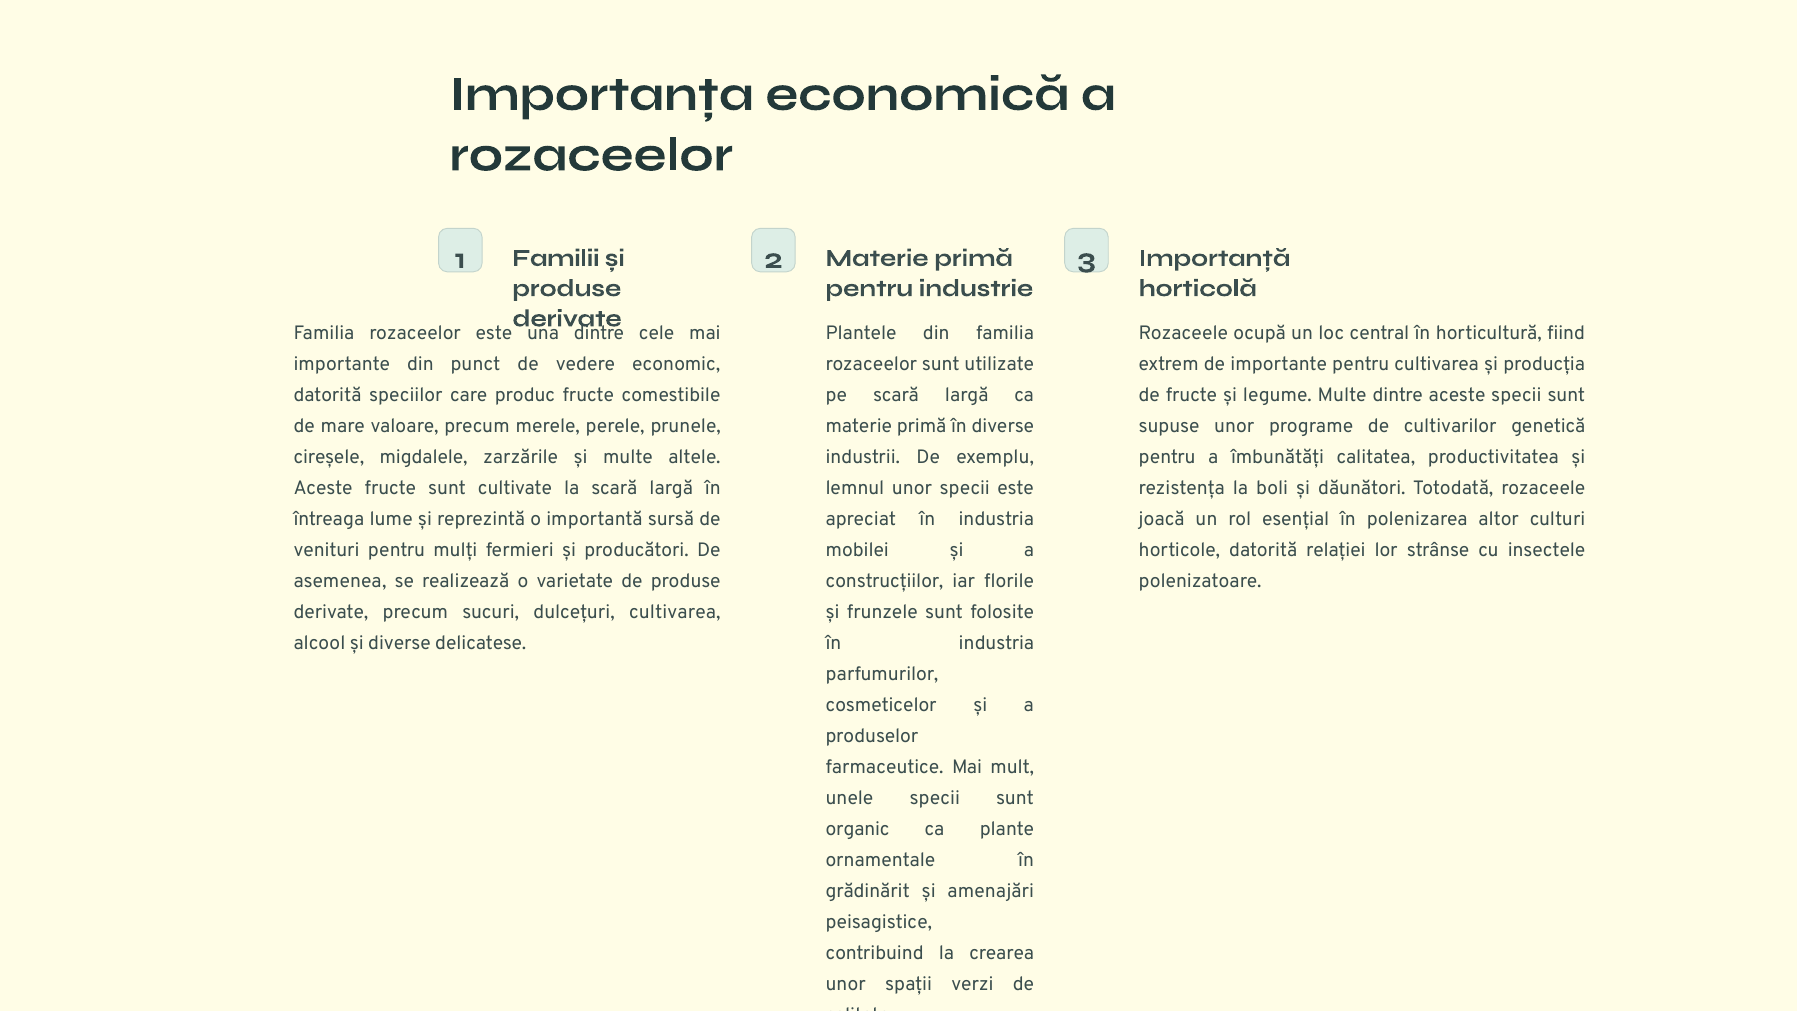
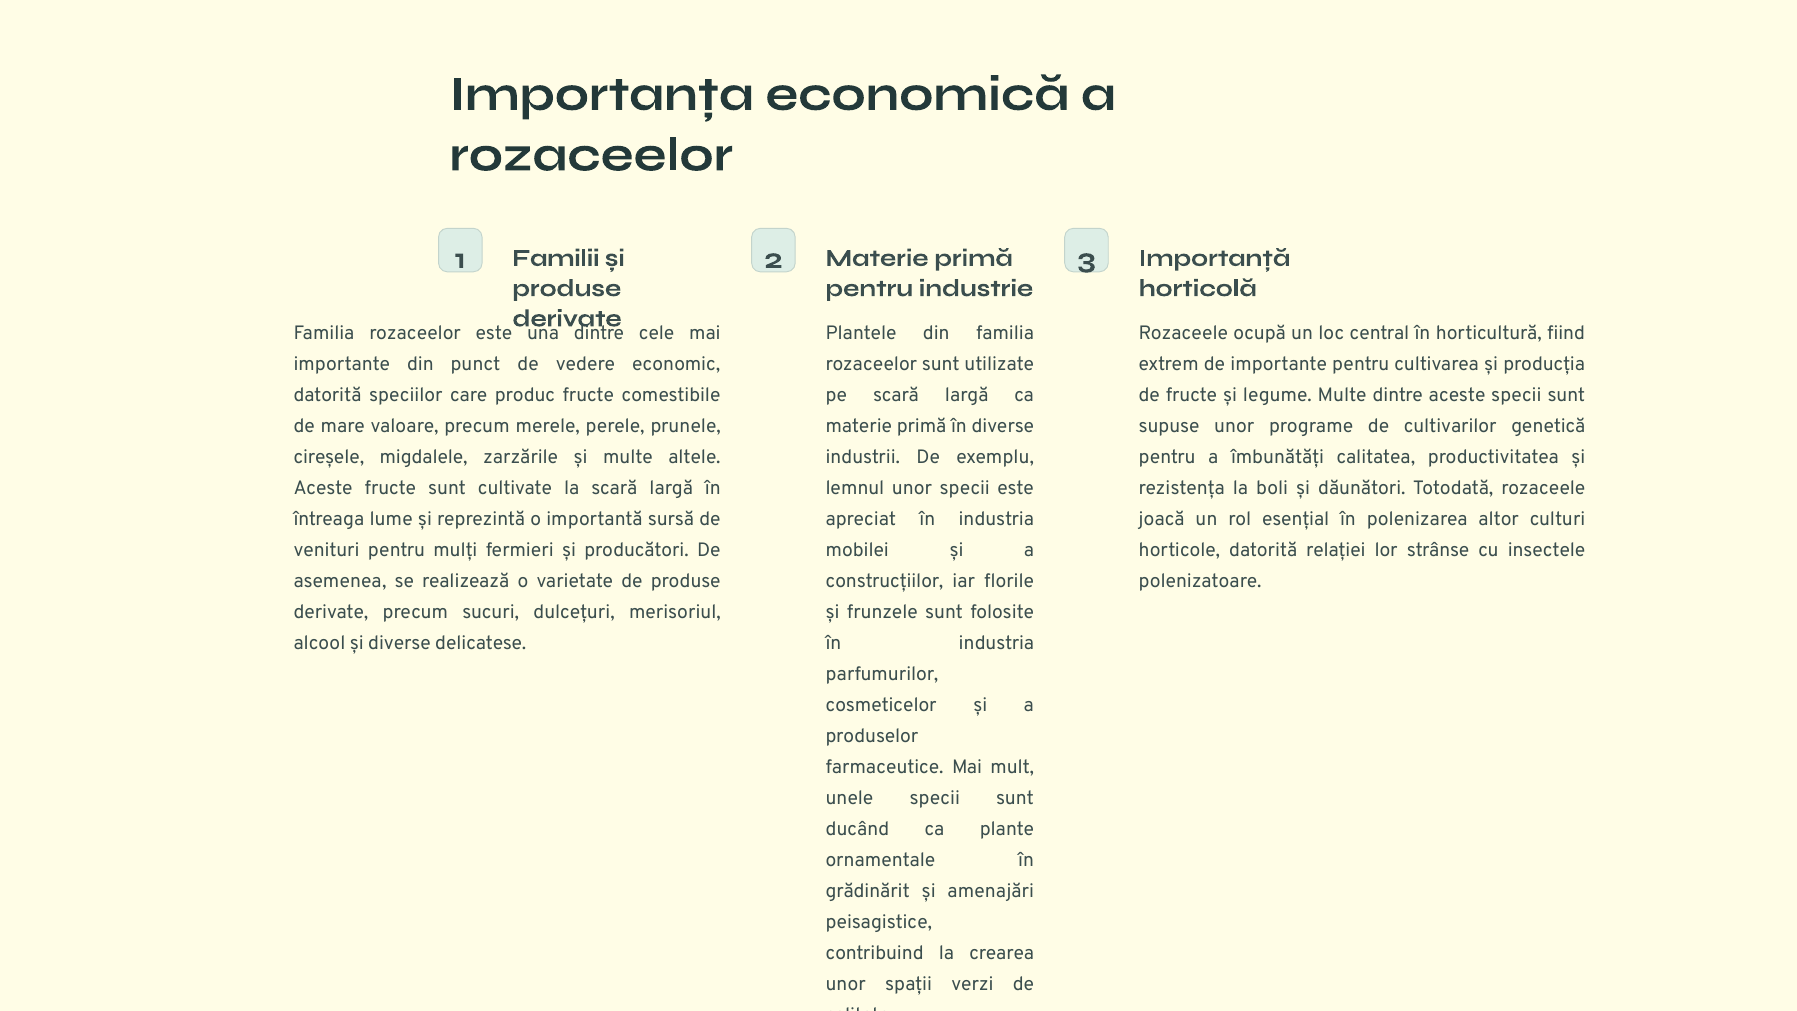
dulcețuri cultivarea: cultivarea -> merisoriul (675, 612)
organic: organic -> ducând (857, 829)
